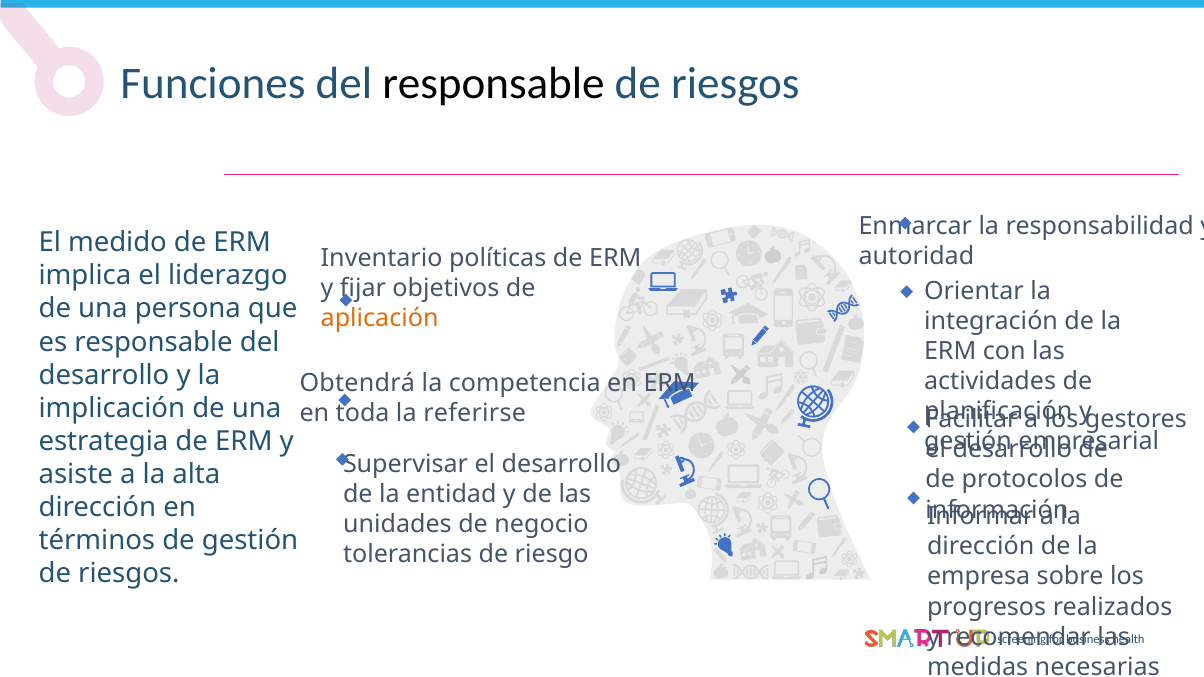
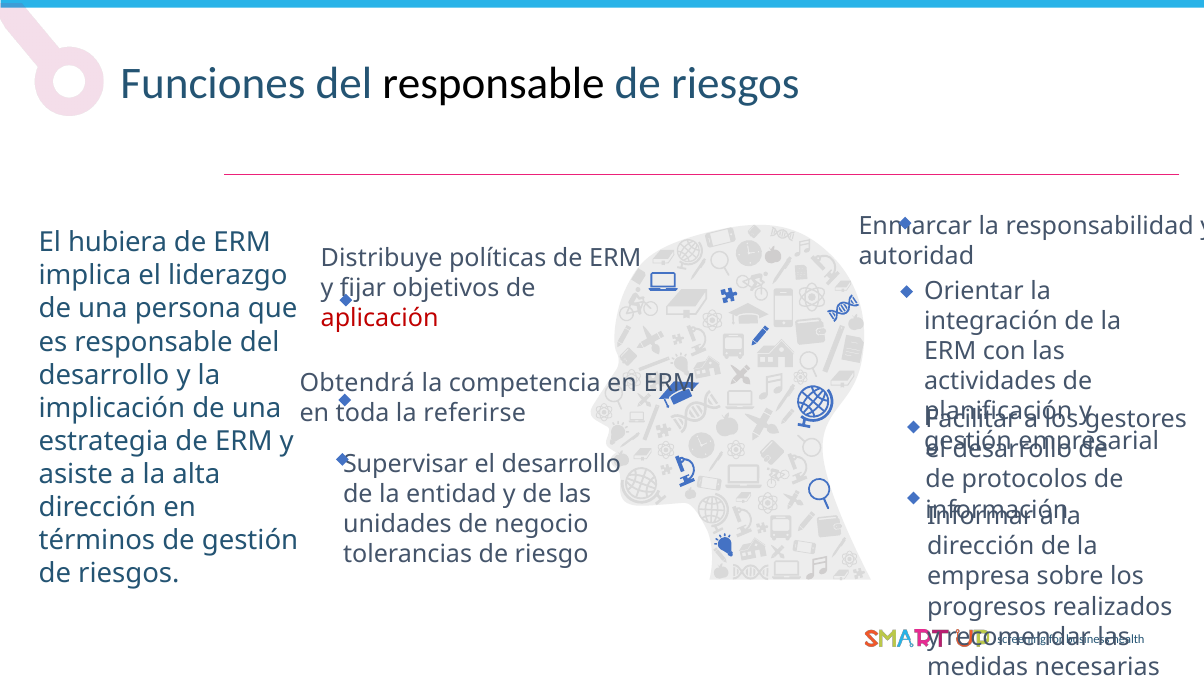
medido: medido -> hubiera (118, 243)
Inventario: Inventario -> Distribuye (382, 258)
aplicación colour: orange -> red (380, 318)
